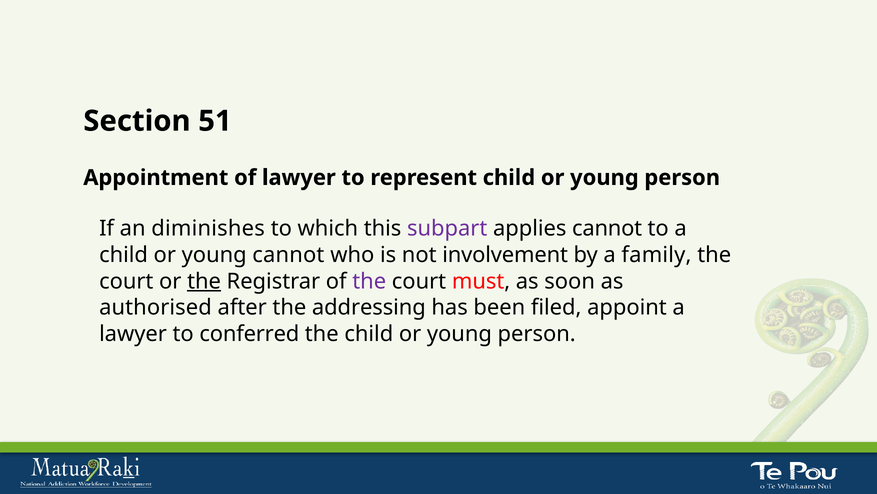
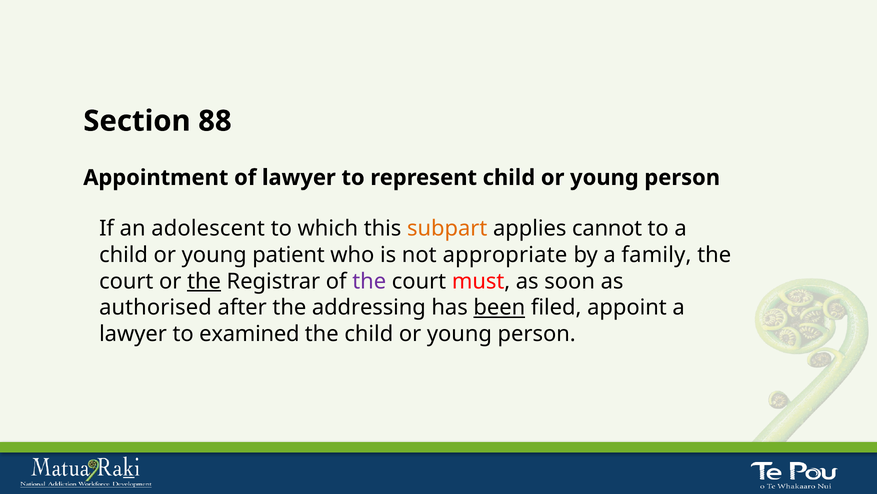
51: 51 -> 88 (215, 121)
diminishes: diminishes -> adolescent (208, 228)
subpart colour: purple -> orange (447, 228)
young cannot: cannot -> patient (289, 255)
involvement: involvement -> appropriate (505, 255)
been underline: none -> present (499, 307)
conferred: conferred -> examined (249, 334)
